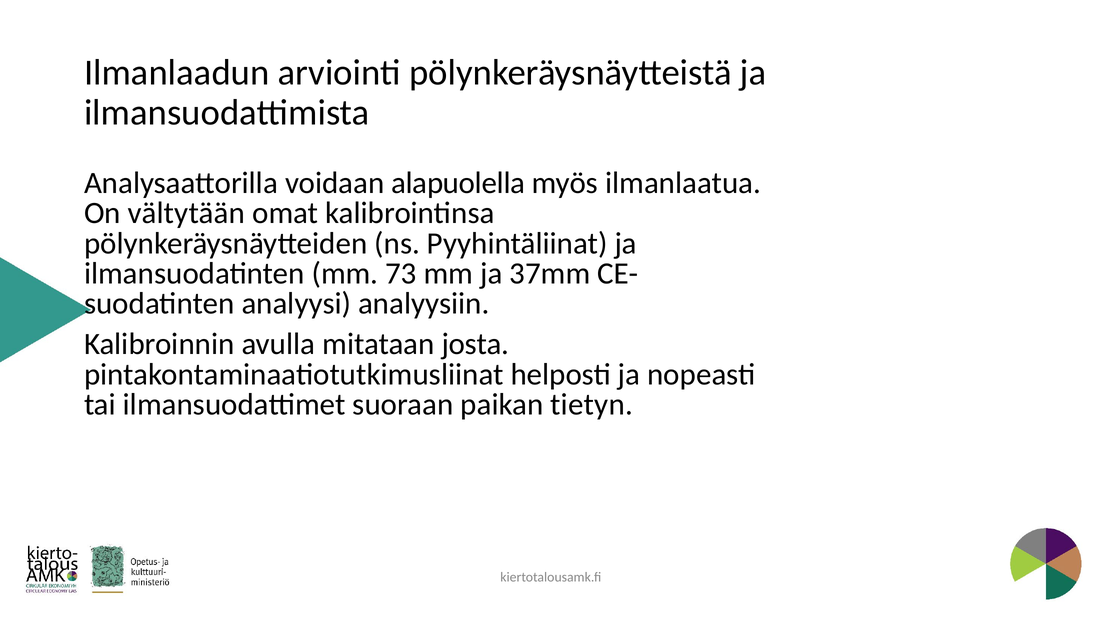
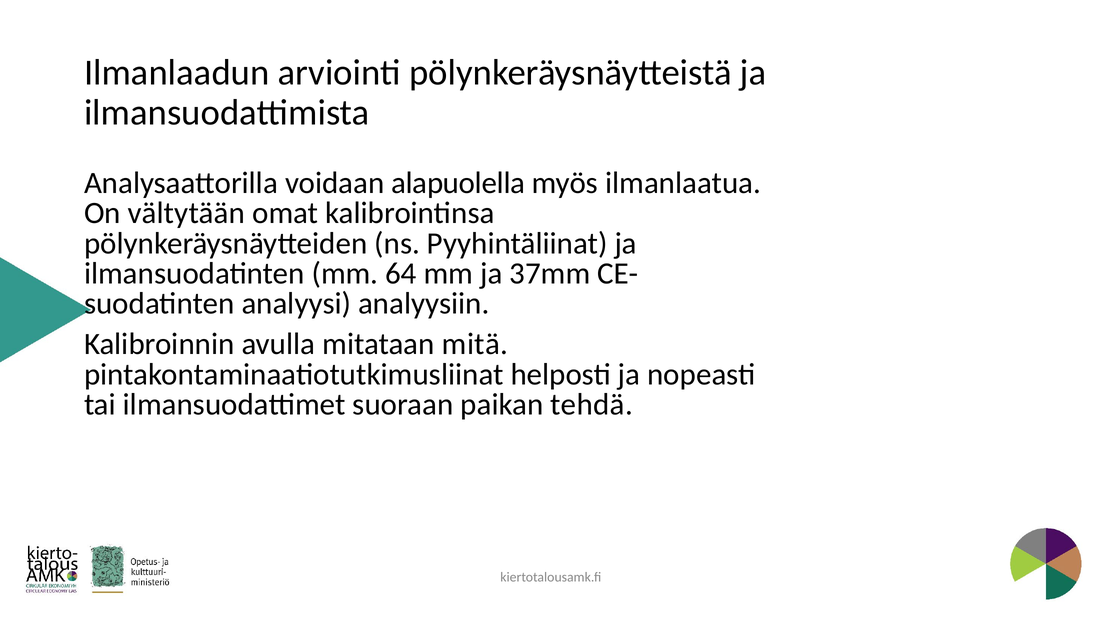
73: 73 -> 64 (401, 274)
josta: josta -> mitä (475, 344)
tietyn: tietyn -> tehdä (592, 404)
